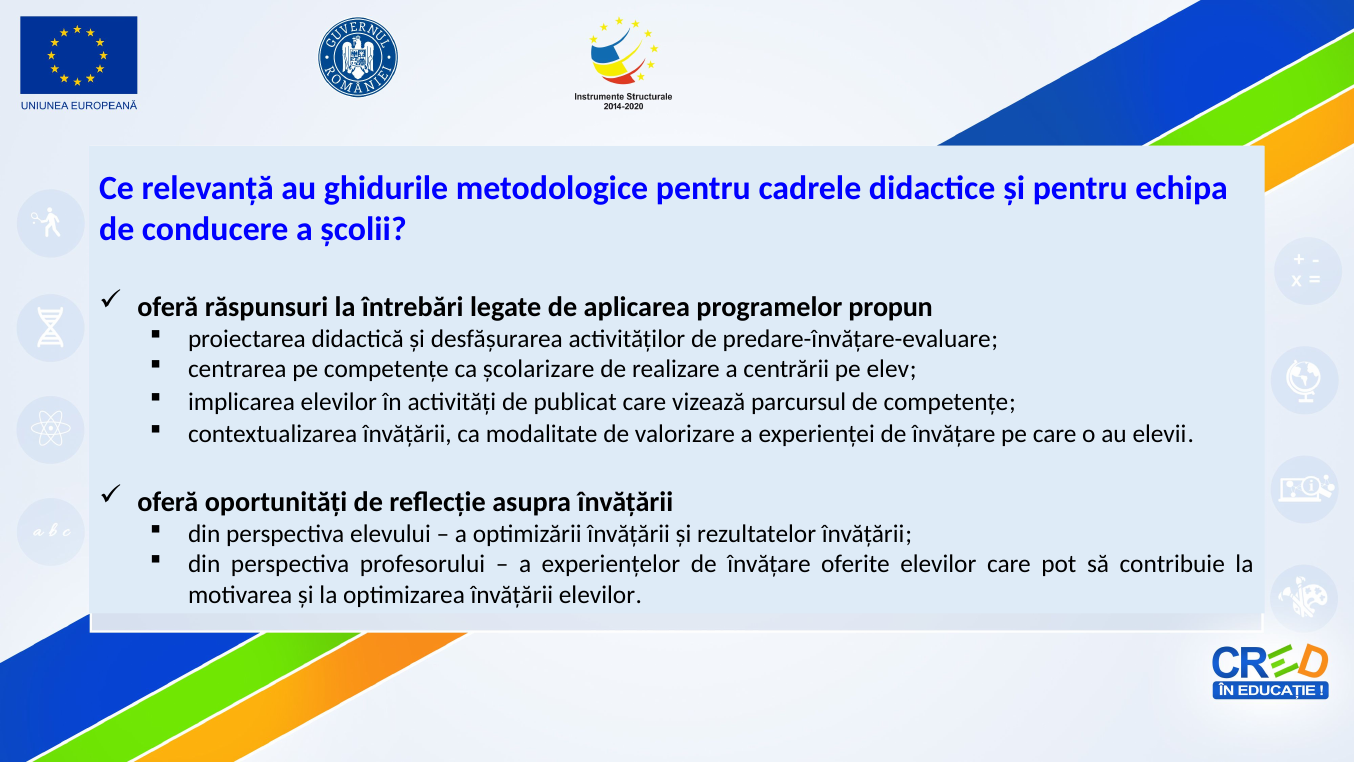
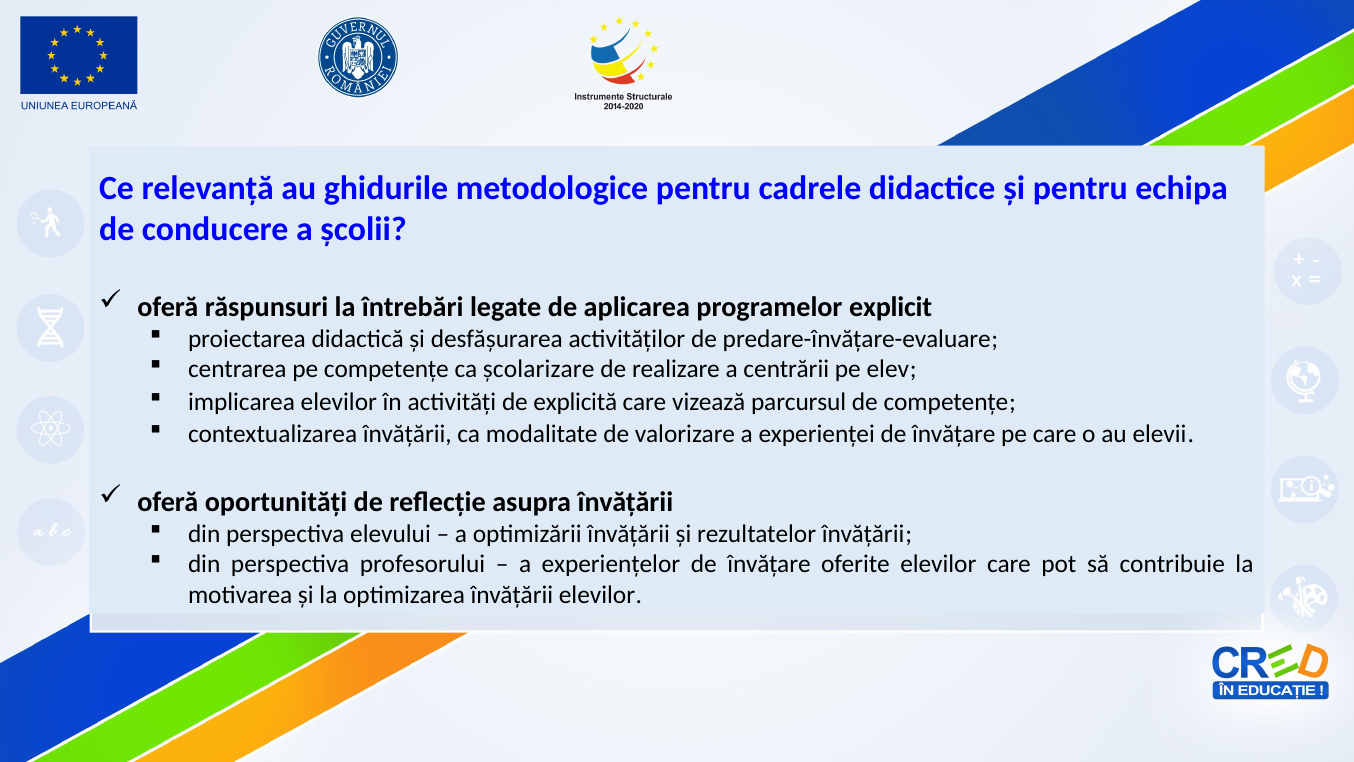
propun: propun -> explicit (891, 307)
publicat: publicat -> explicită (575, 402)
